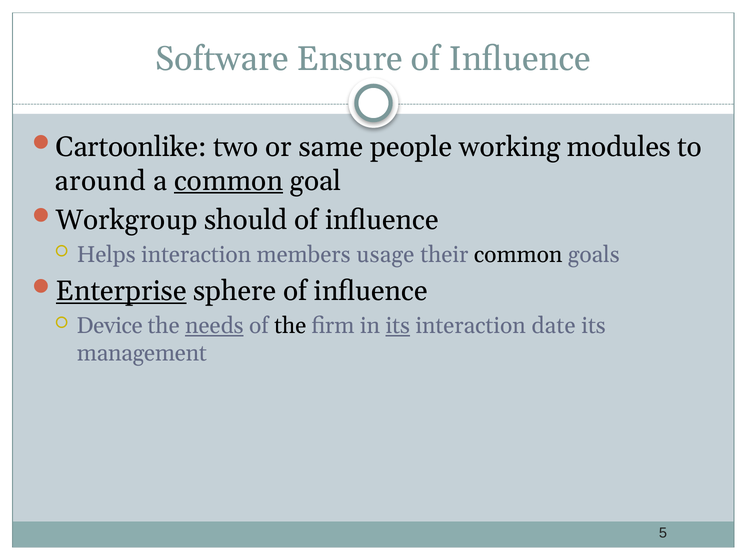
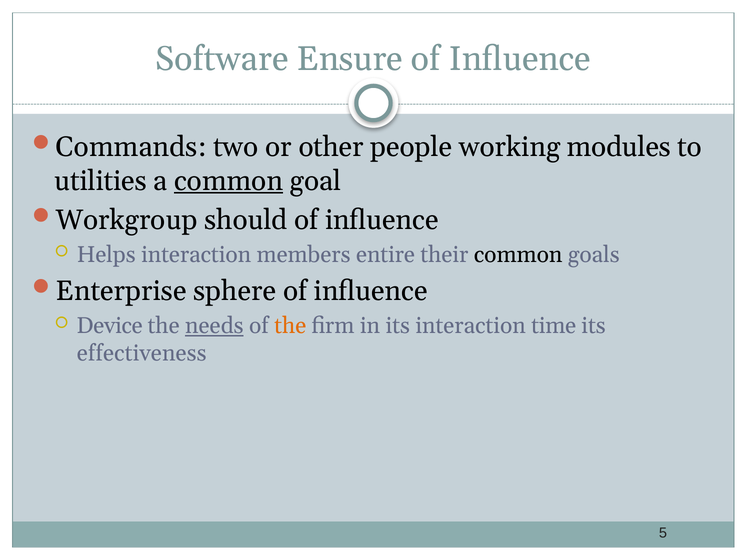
Cartoonlike: Cartoonlike -> Commands (131, 147)
same: same -> other (331, 147)
around: around -> utilities (101, 181)
usage: usage -> entire (386, 255)
Enterprise underline: present -> none (121, 291)
the colour: black -> orange (290, 326)
its underline: present -> none (398, 326)
date: date -> time (554, 326)
management: management -> effectiveness (142, 353)
